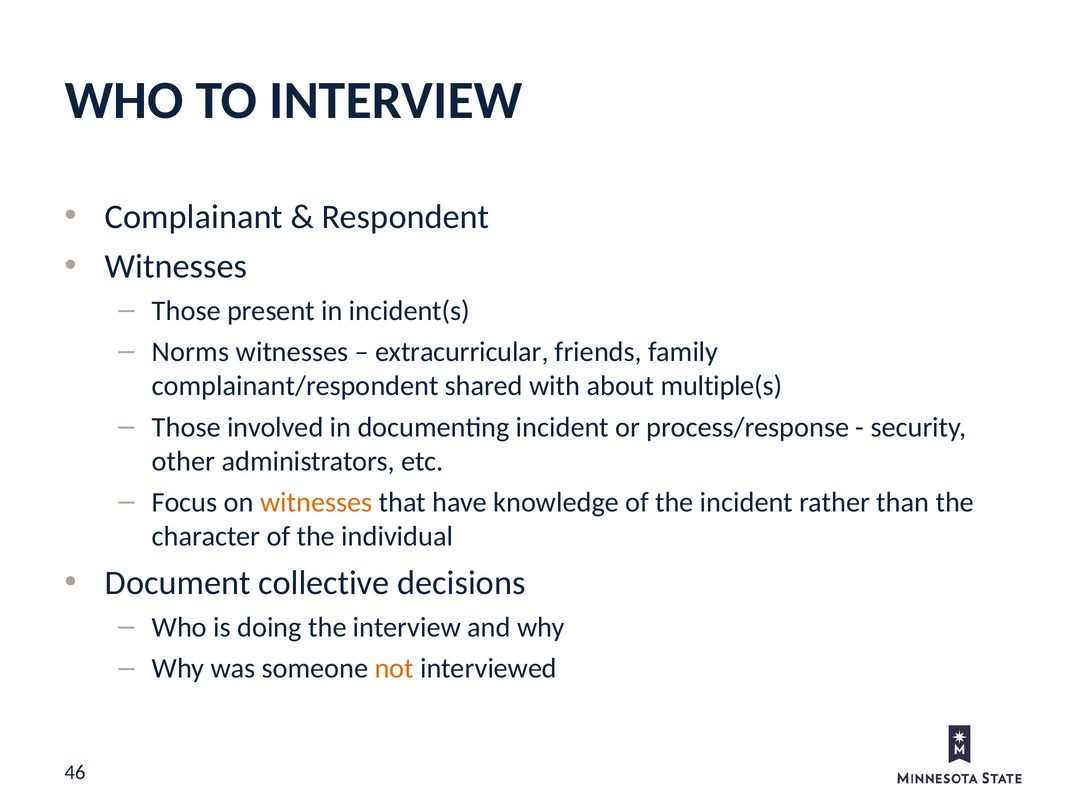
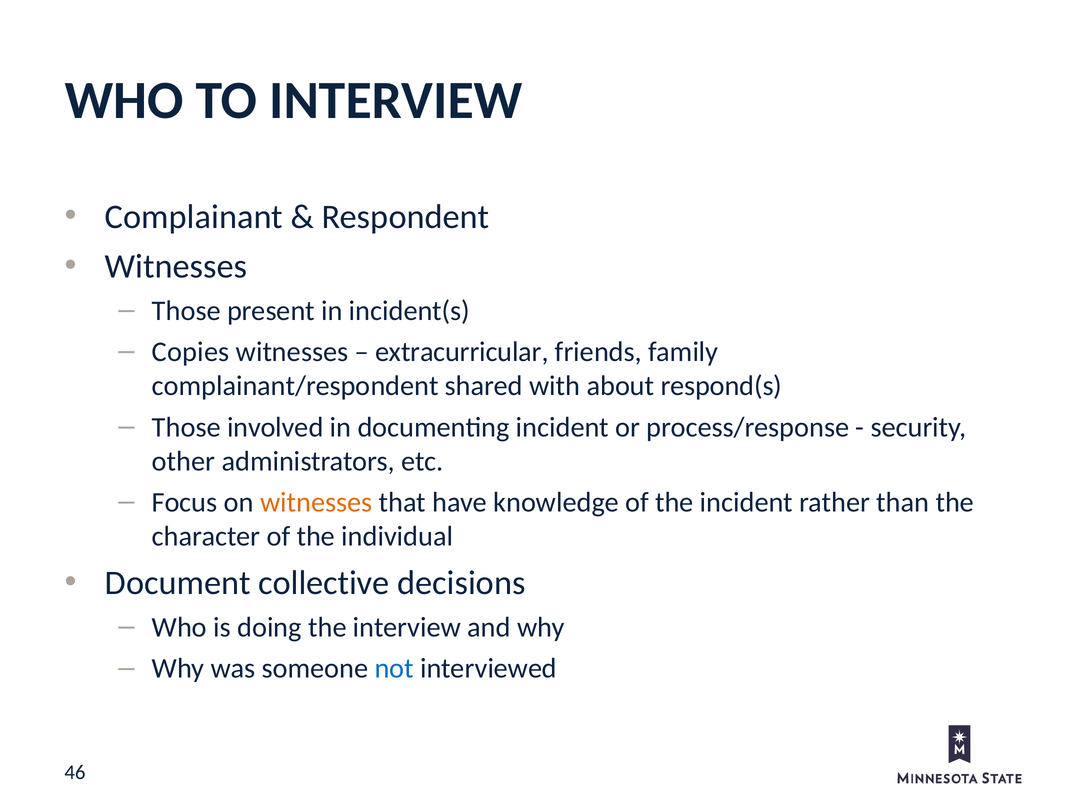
Norms: Norms -> Copies (191, 352)
multiple(s: multiple(s -> respond(s (721, 386)
not colour: orange -> blue (394, 669)
